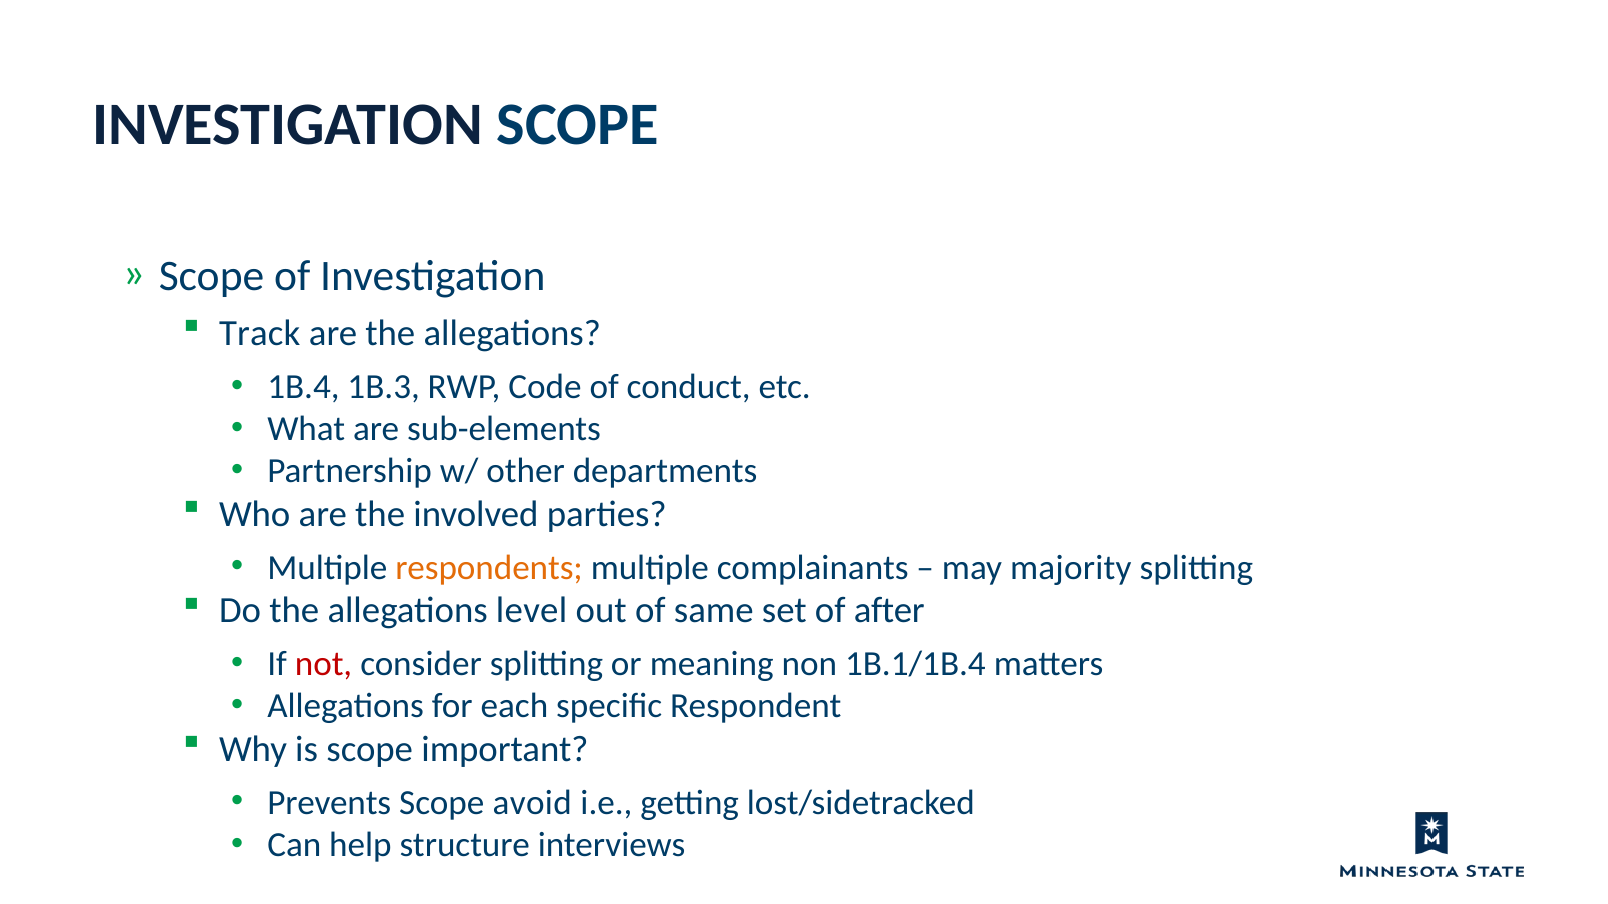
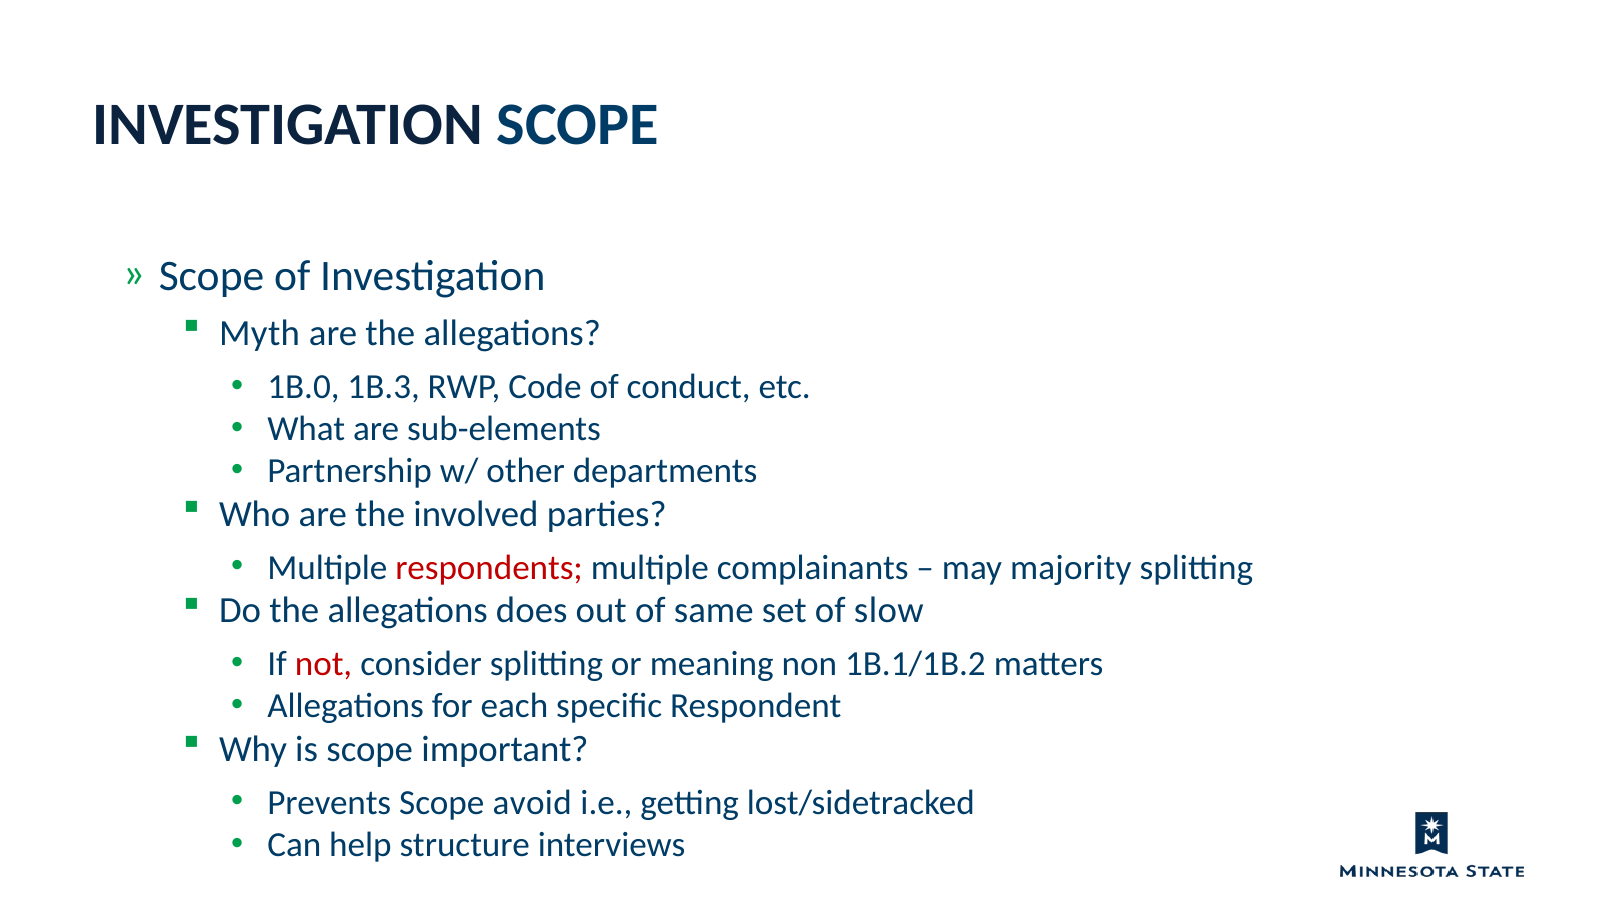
Track: Track -> Myth (260, 334)
1B.4: 1B.4 -> 1B.0 (303, 387)
respondents colour: orange -> red (489, 568)
level: level -> does (532, 611)
after: after -> slow (889, 611)
1B.1/1B.4: 1B.1/1B.4 -> 1B.1/1B.2 (915, 664)
